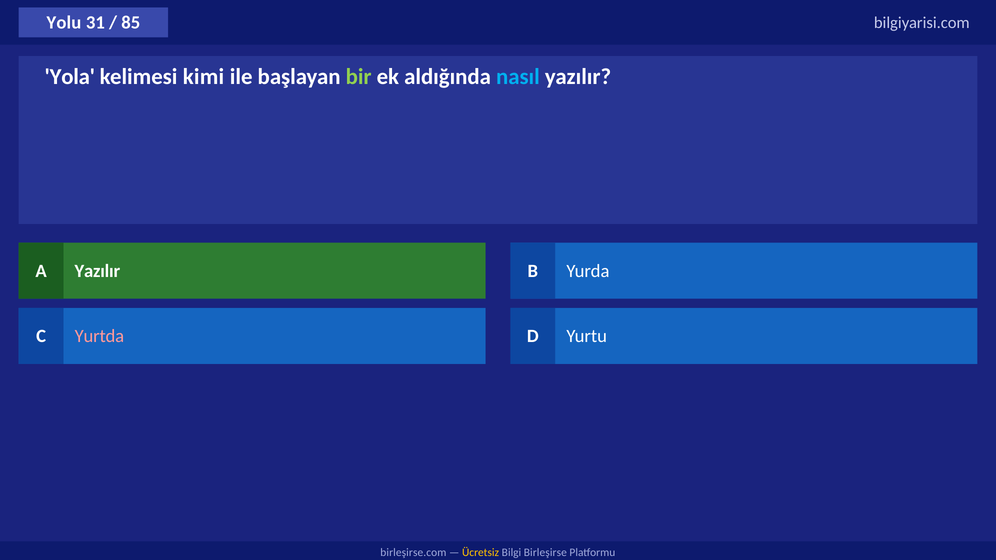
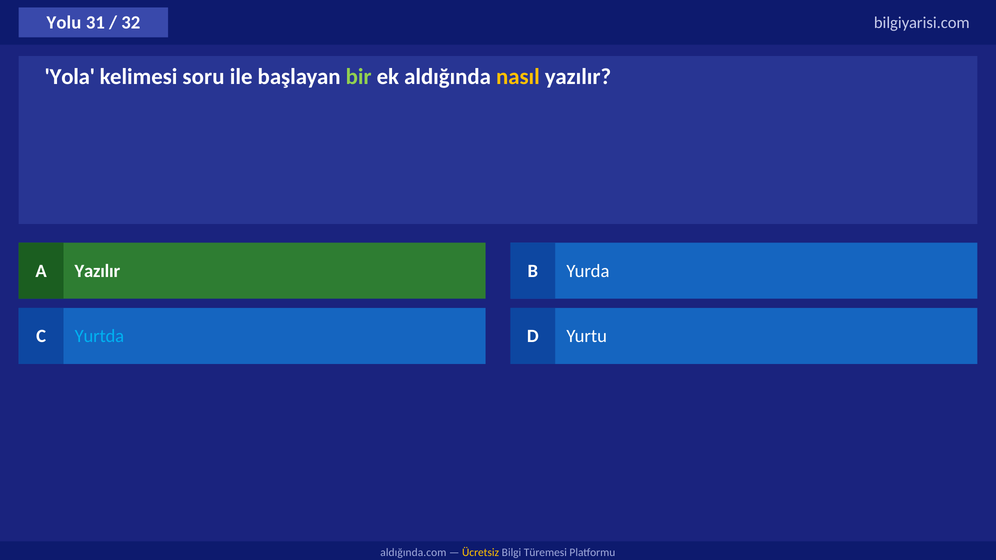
85: 85 -> 32 (131, 23)
kimi: kimi -> soru (204, 77)
nasıl colour: light blue -> yellow (518, 77)
Yurtda colour: pink -> light blue (99, 336)
birleşirse.com: birleşirse.com -> aldığında.com (413, 552)
Birleşirse: Birleşirse -> Türemesi (545, 552)
